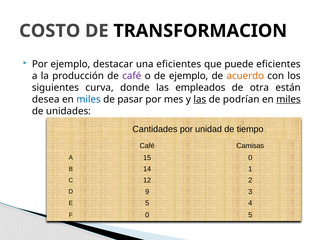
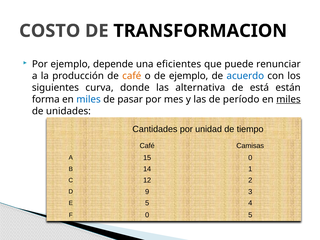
destacar: destacar -> depende (113, 64)
puede eficientes: eficientes -> renunciar (278, 64)
café colour: purple -> orange (132, 76)
acuerdo colour: orange -> blue (245, 76)
empleados: empleados -> alternativa (200, 88)
otra: otra -> está (259, 88)
desea: desea -> forma (46, 99)
las underline: present -> none (200, 99)
podrían: podrían -> período (241, 99)
